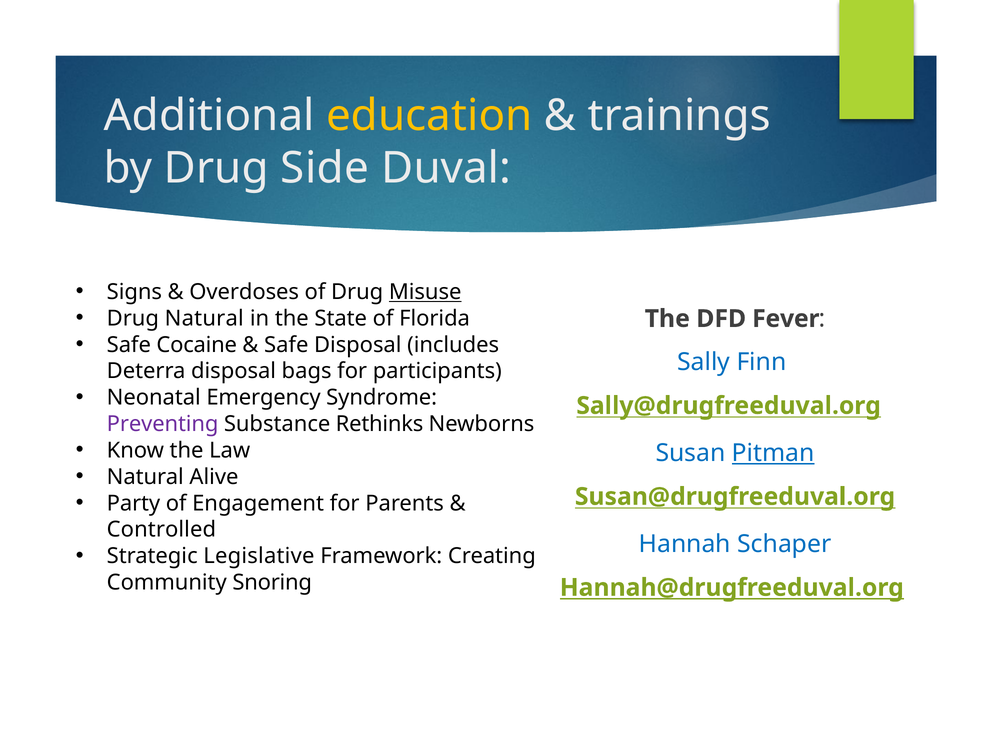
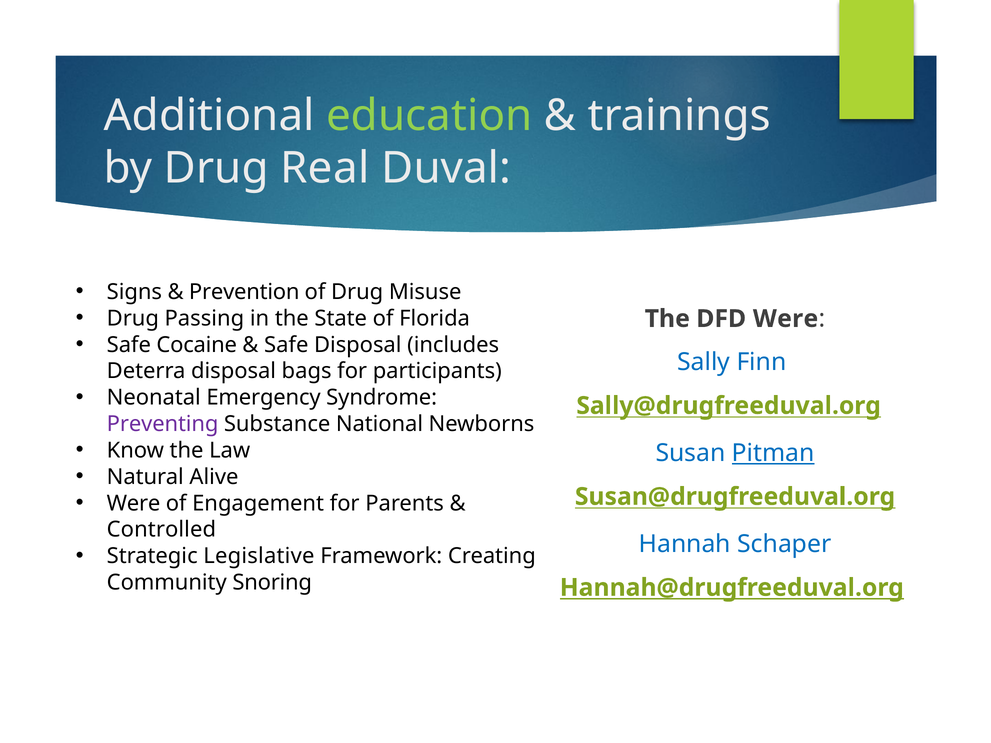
education colour: yellow -> light green (429, 116)
Side: Side -> Real (325, 168)
Overdoses: Overdoses -> Prevention (244, 292)
Misuse underline: present -> none (425, 292)
Drug Natural: Natural -> Passing (204, 319)
DFD Fever: Fever -> Were (786, 319)
Rethinks: Rethinks -> National (379, 424)
Party: Party -> Were (133, 503)
